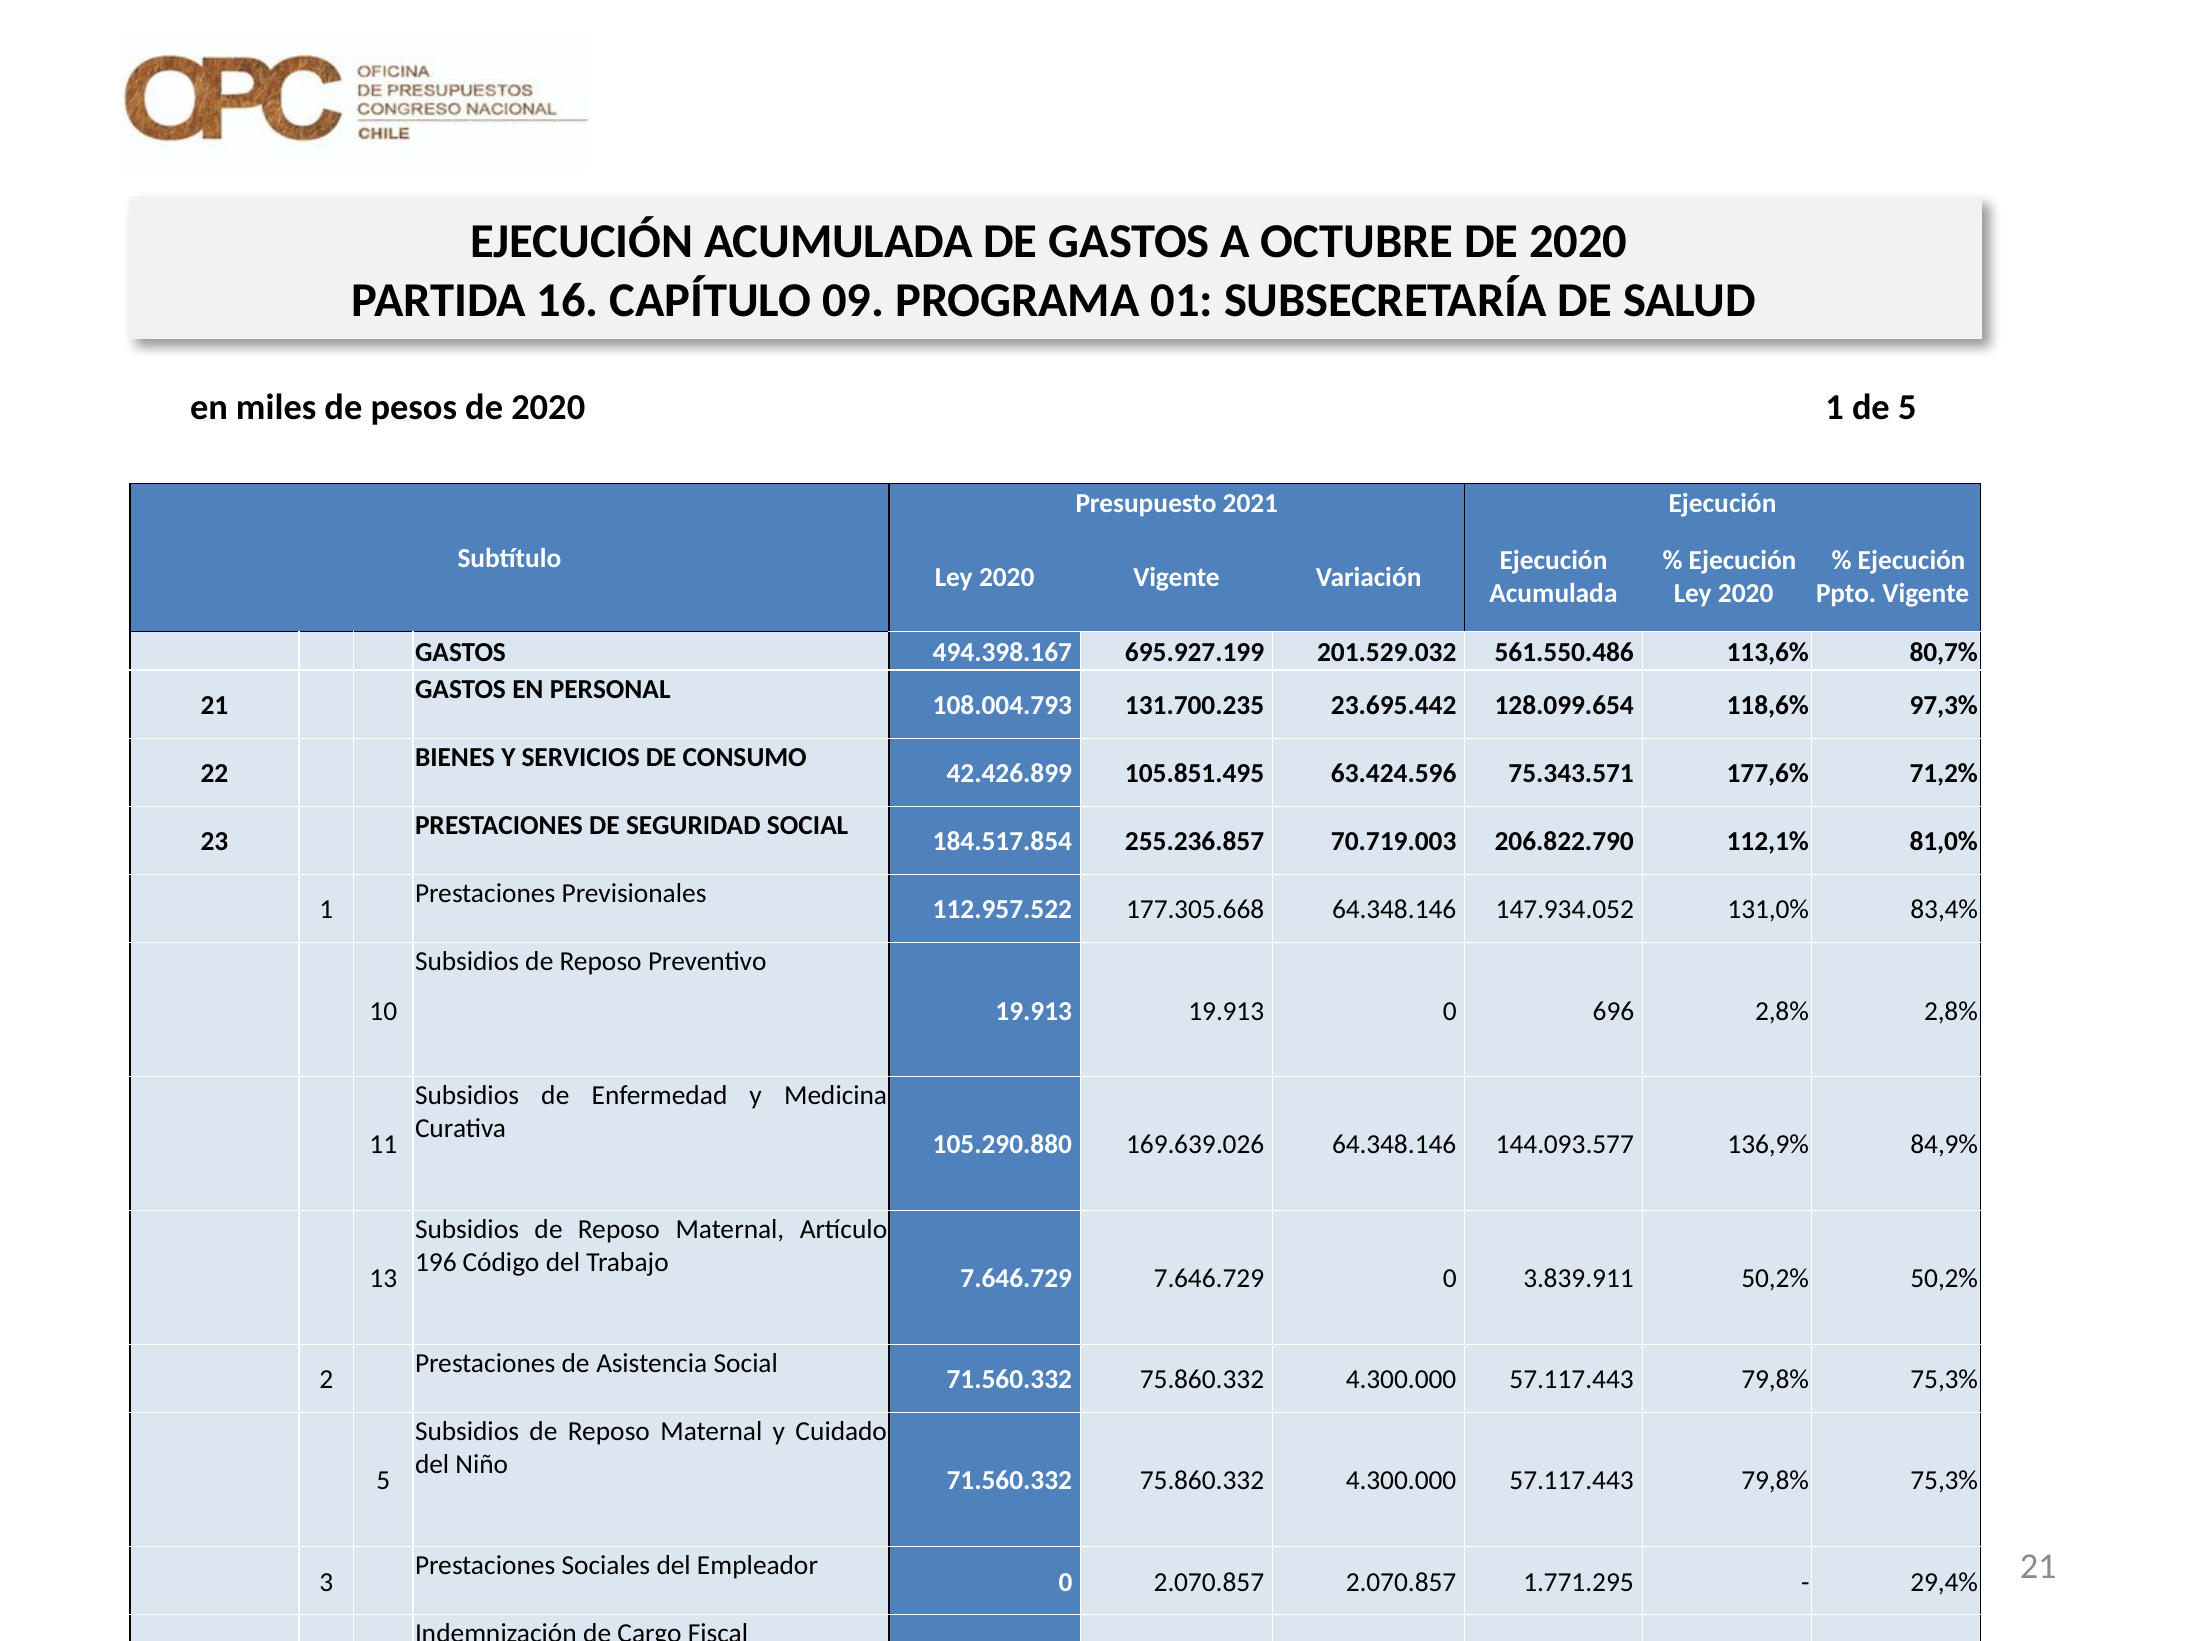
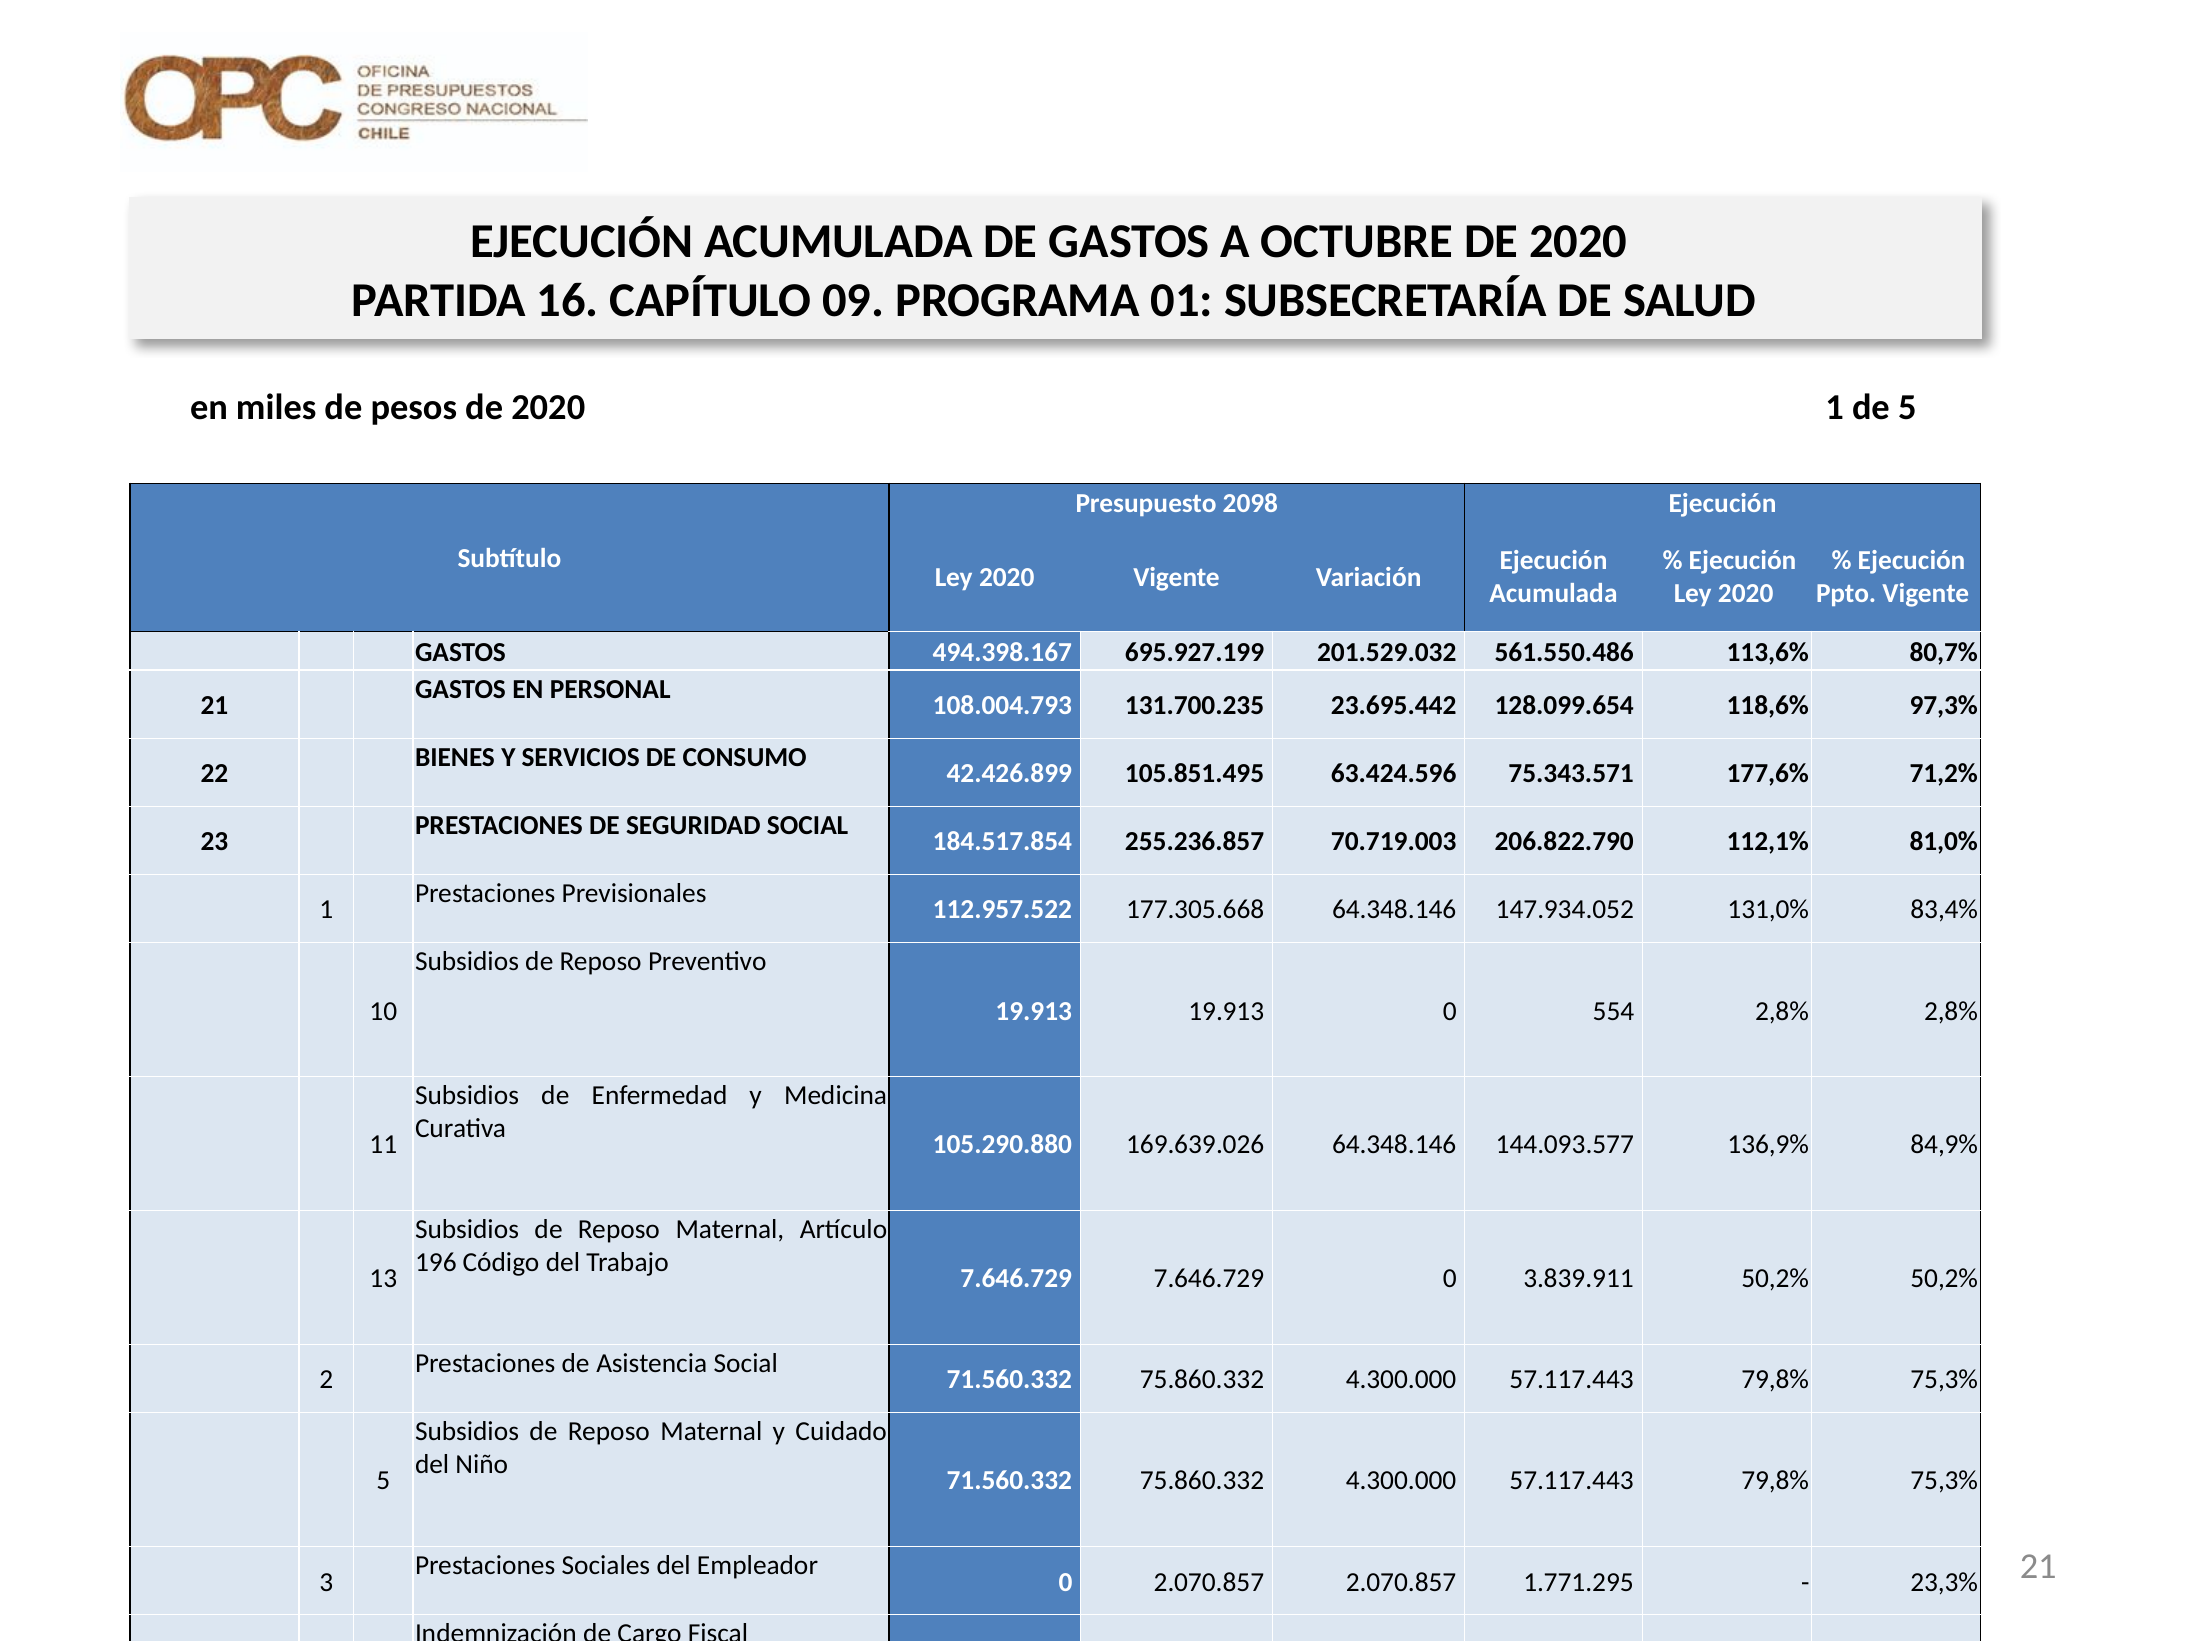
2021: 2021 -> 2098 (1250, 503)
696: 696 -> 554 (1613, 1011)
29,4%: 29,4% -> 23,3% (1944, 1582)
